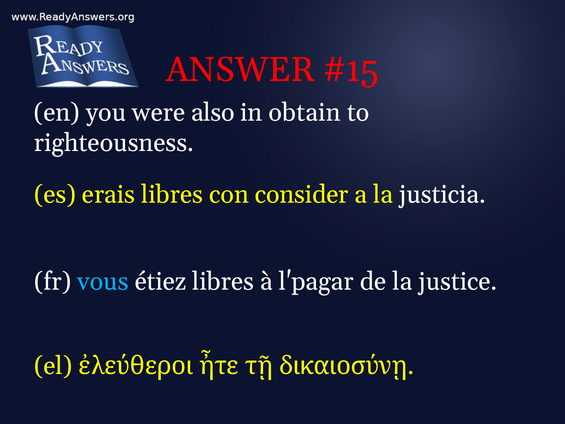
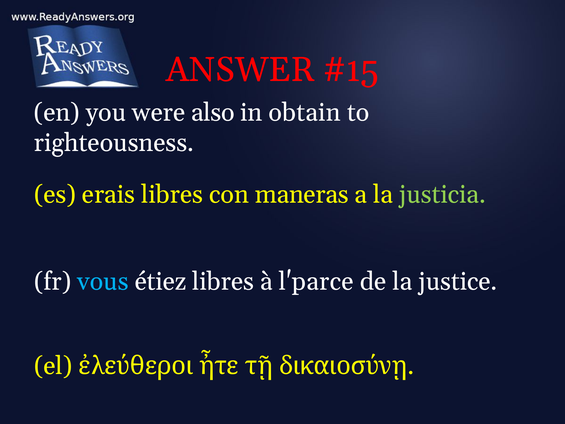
consider: consider -> maneras (302, 194)
justicia colour: white -> light green (442, 194)
l'pagar: l'pagar -> l'parce (316, 282)
